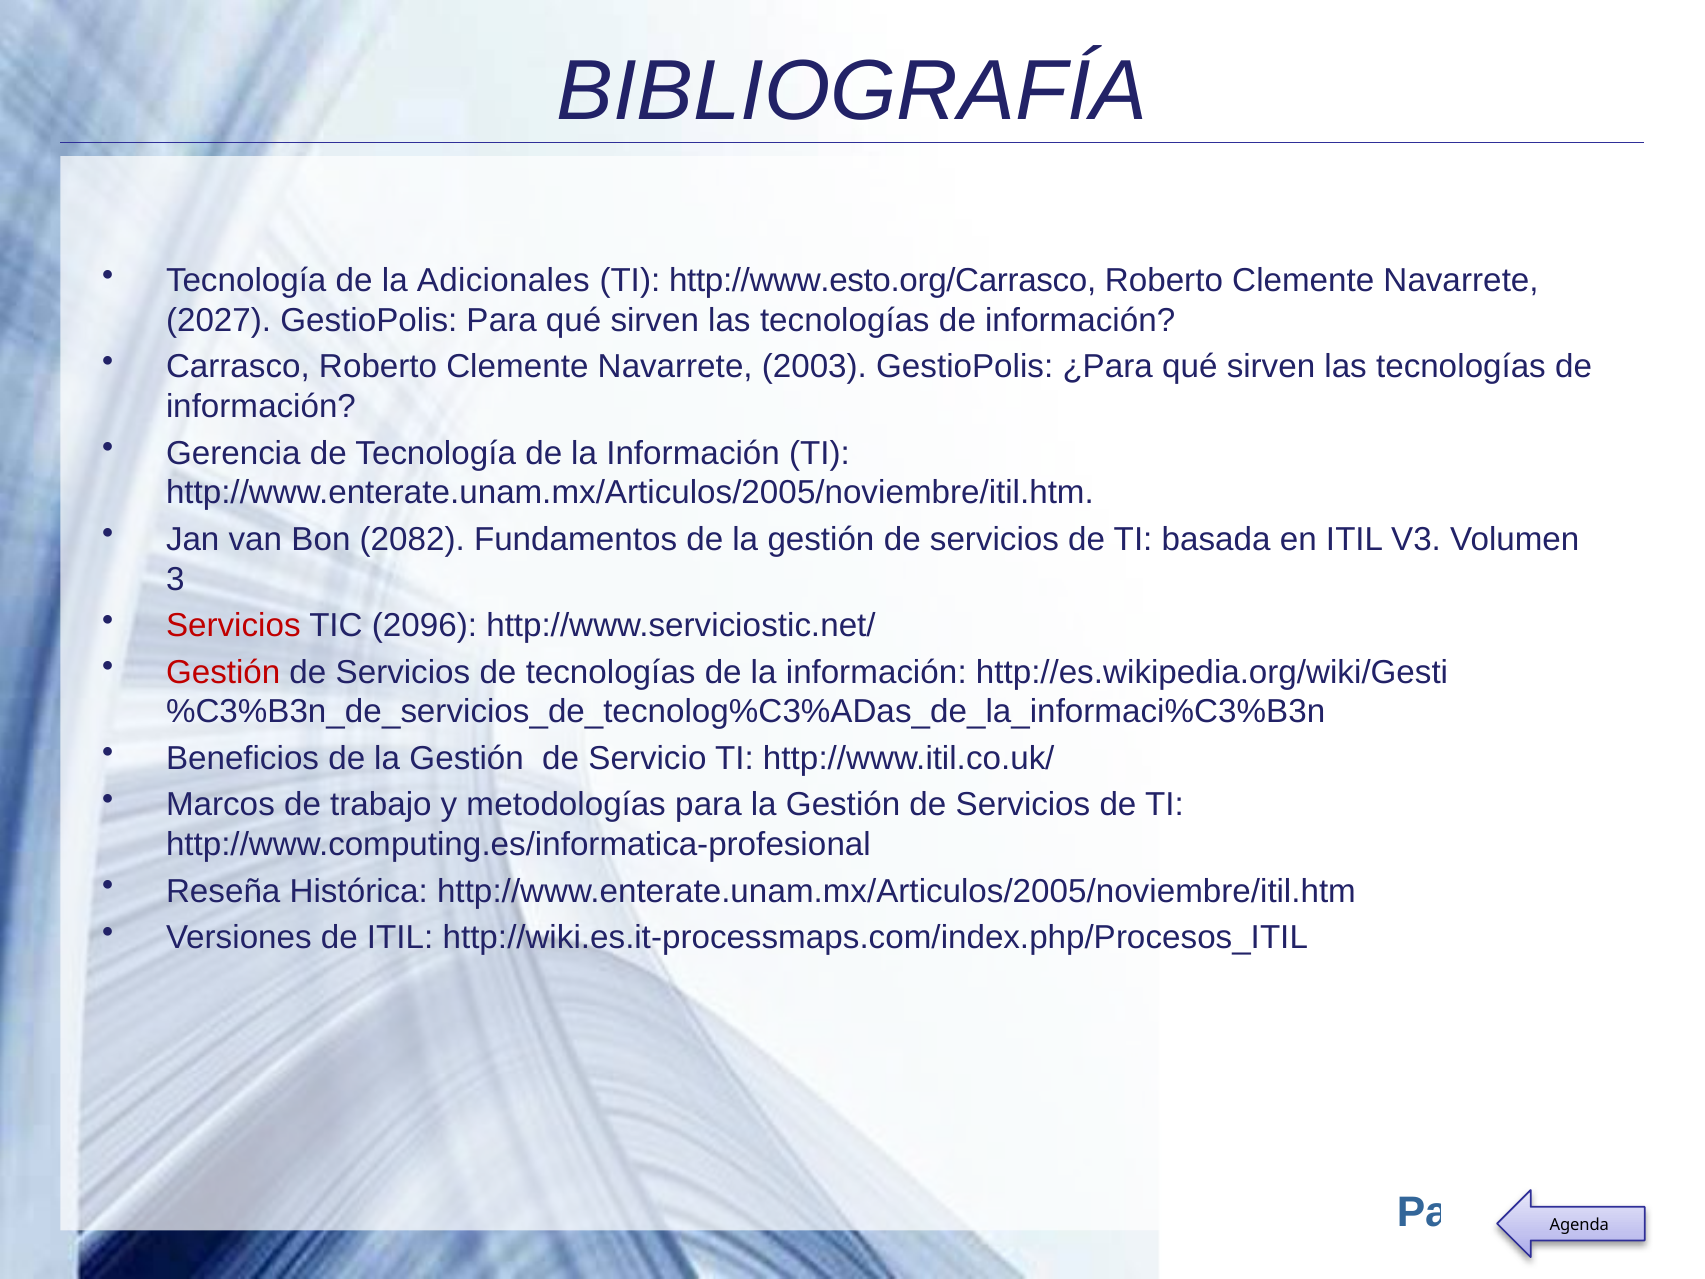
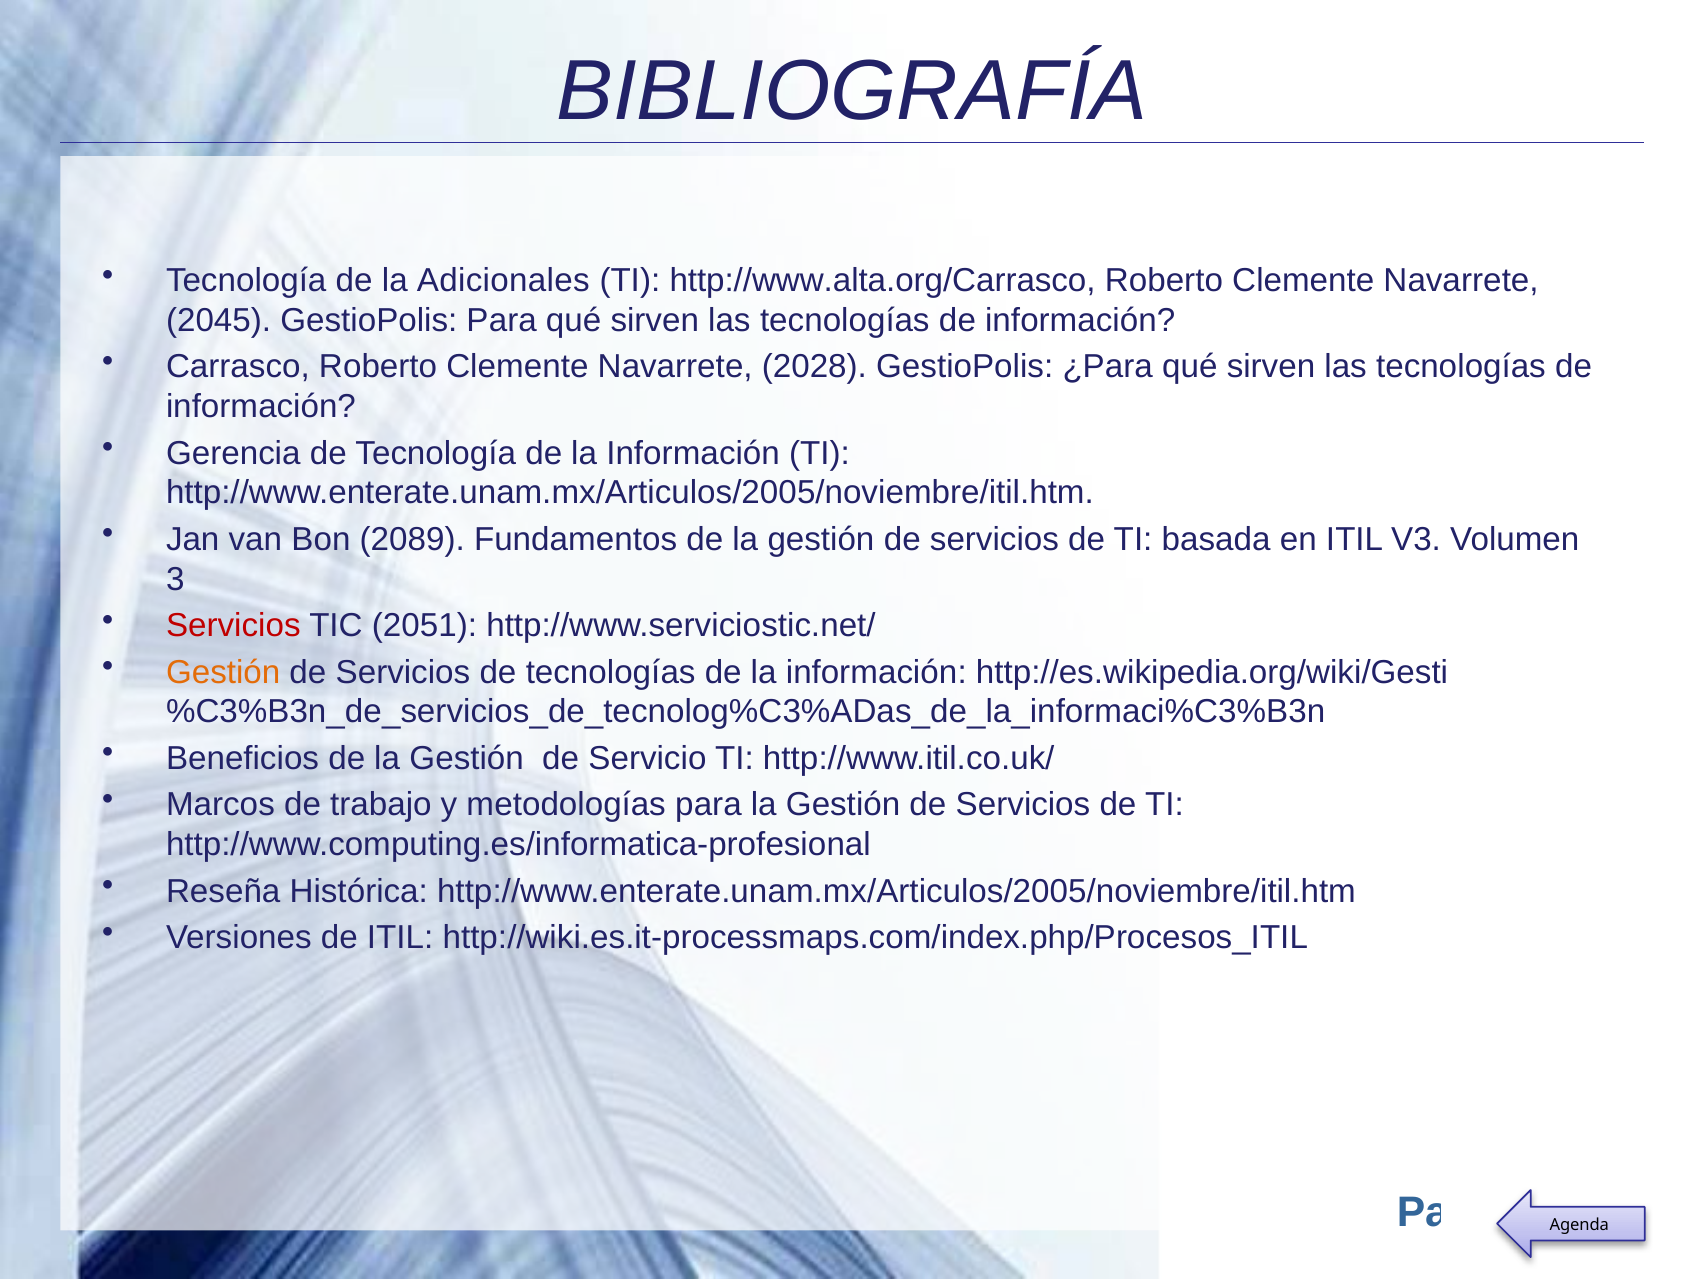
http://www.esto.org/Carrasco: http://www.esto.org/Carrasco -> http://www.alta.org/Carrasco (883, 281)
2027: 2027 -> 2045 (219, 320)
2003: 2003 -> 2028 (814, 367)
2082: 2082 -> 2089 (412, 539)
2096: 2096 -> 2051 (424, 626)
Gestión colour: red -> orange (223, 672)
